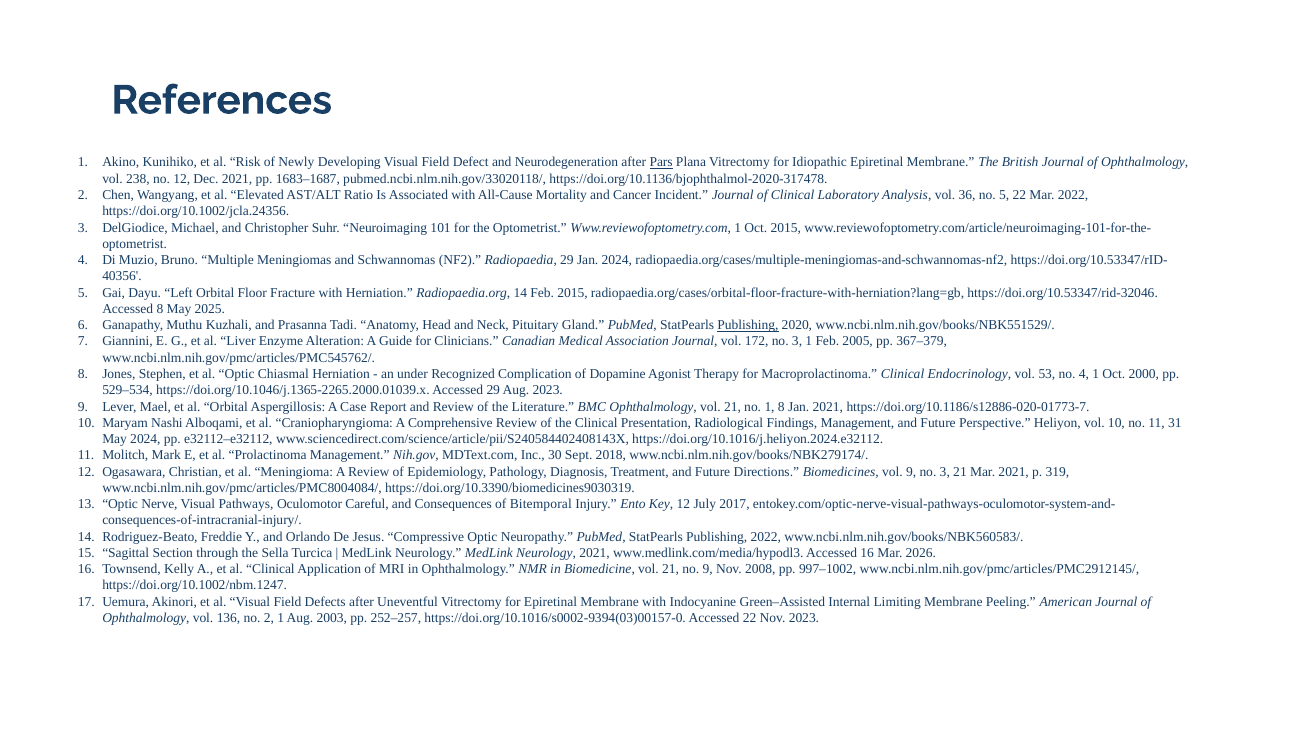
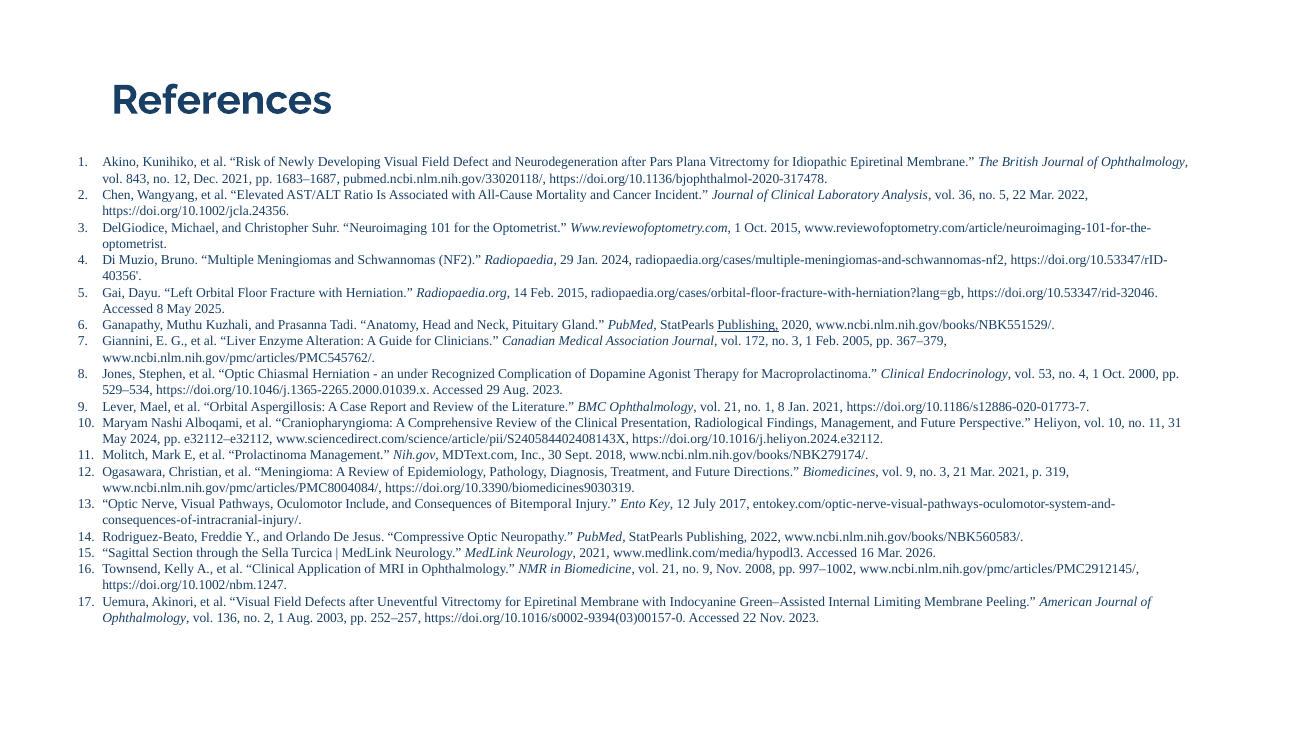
Pars underline: present -> none (661, 163)
238: 238 -> 843 (138, 179)
Careful: Careful -> Include (367, 504)
